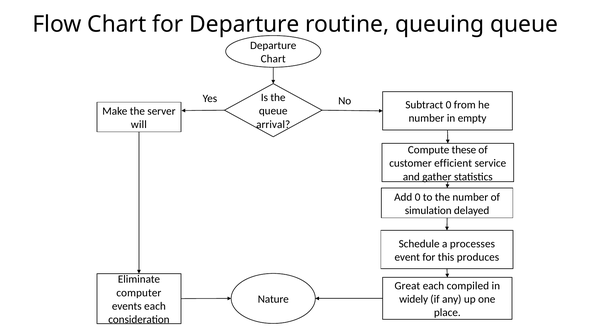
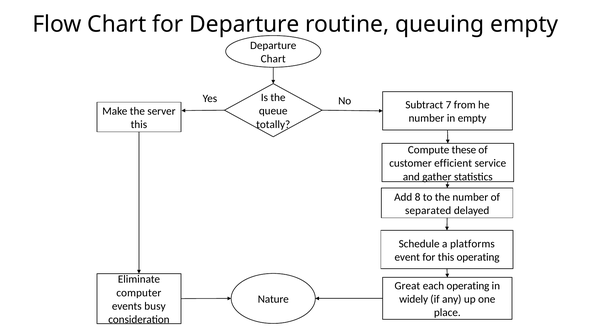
queuing queue: queue -> empty (524, 24)
Subtract 0: 0 -> 7 (448, 105)
arrival: arrival -> totally (273, 124)
will: will -> this (139, 124)
Add 0: 0 -> 8 (418, 197)
simulation: simulation -> separated (428, 210)
processes: processes -> platforms (472, 243)
this produces: produces -> operating (478, 257)
each compiled: compiled -> operating (468, 285)
events each: each -> busy (155, 306)
